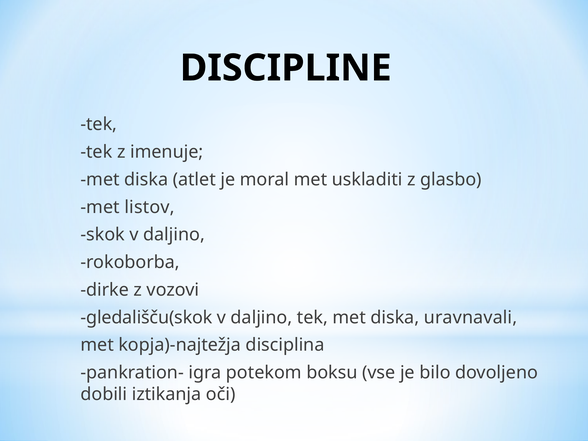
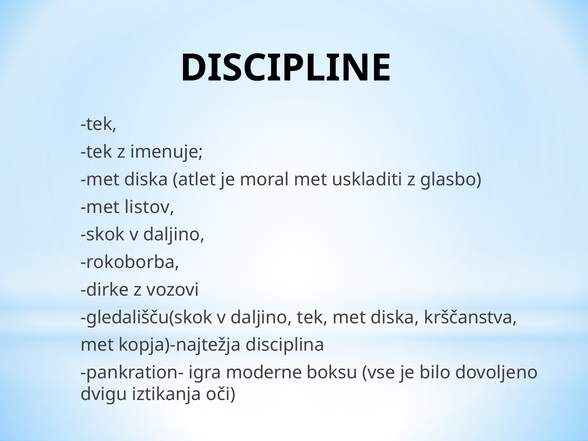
uravnavali: uravnavali -> krščanstva (471, 317)
potekom: potekom -> moderne (264, 373)
dobili: dobili -> dvigu (104, 394)
